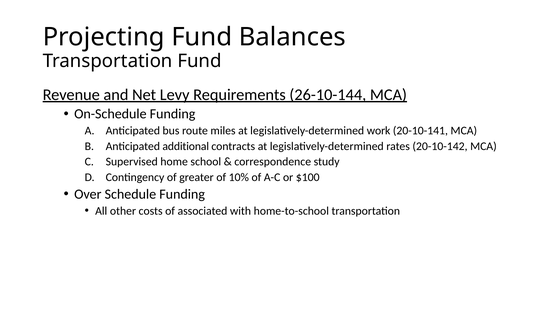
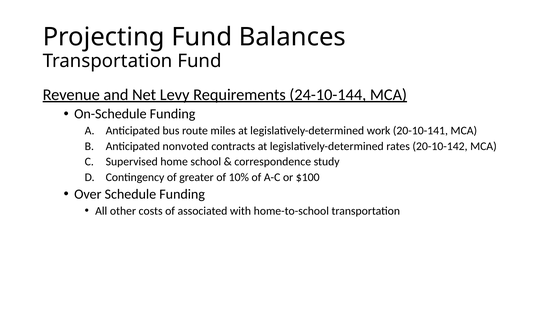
26-10-144: 26-10-144 -> 24-10-144 (328, 95)
additional: additional -> nonvoted (186, 146)
